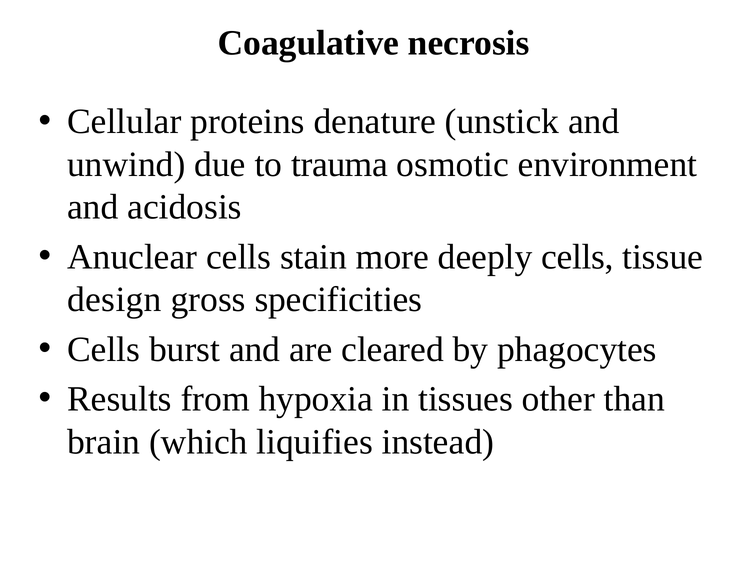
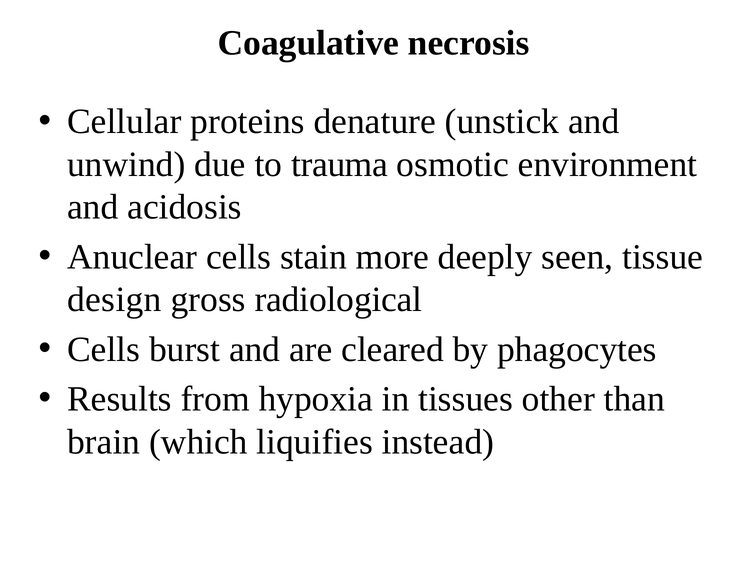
deeply cells: cells -> seen (577, 257)
specificities: specificities -> radiological (338, 300)
